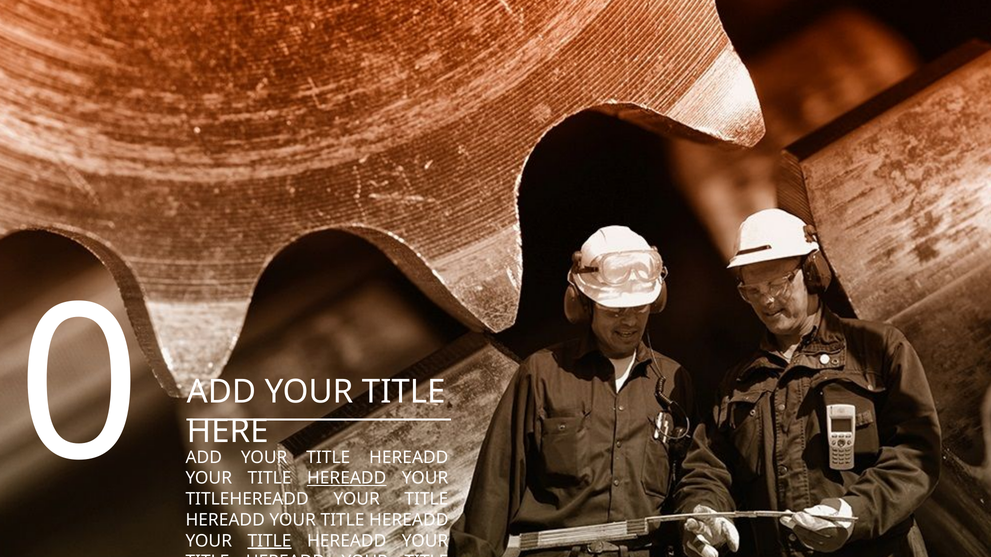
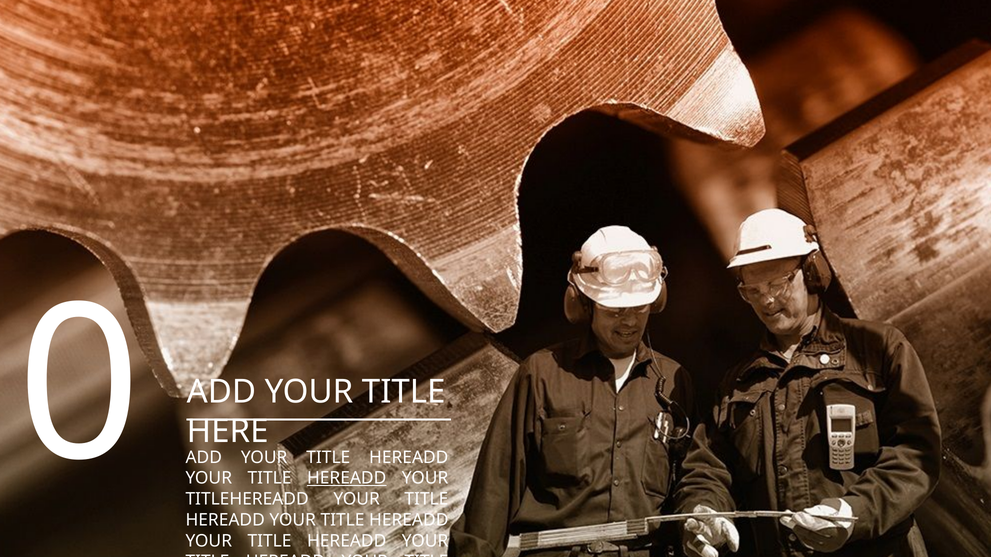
TITLE underline: present -> none (270, 541)
